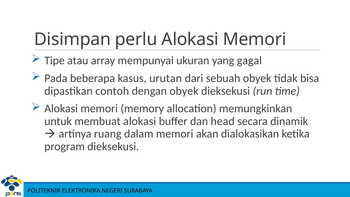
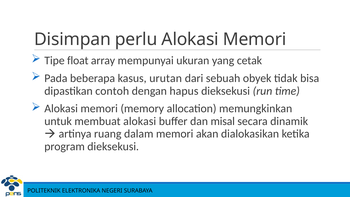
atau: atau -> float (78, 61)
gagal: gagal -> cetak (249, 61)
dengan obyek: obyek -> hapus (184, 91)
head: head -> misal (223, 121)
